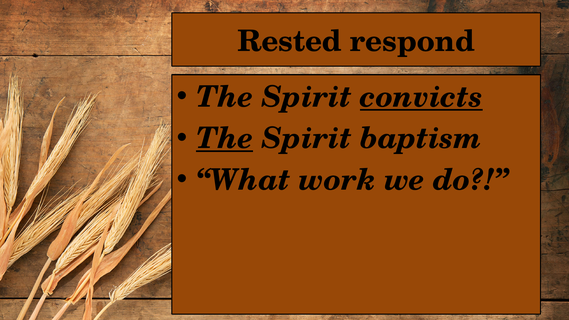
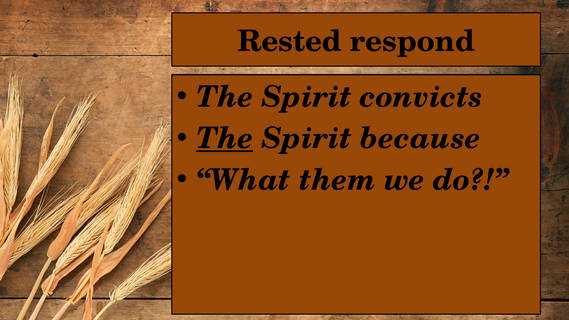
convicts underline: present -> none (421, 97)
baptism: baptism -> because (420, 139)
work: work -> them (337, 180)
